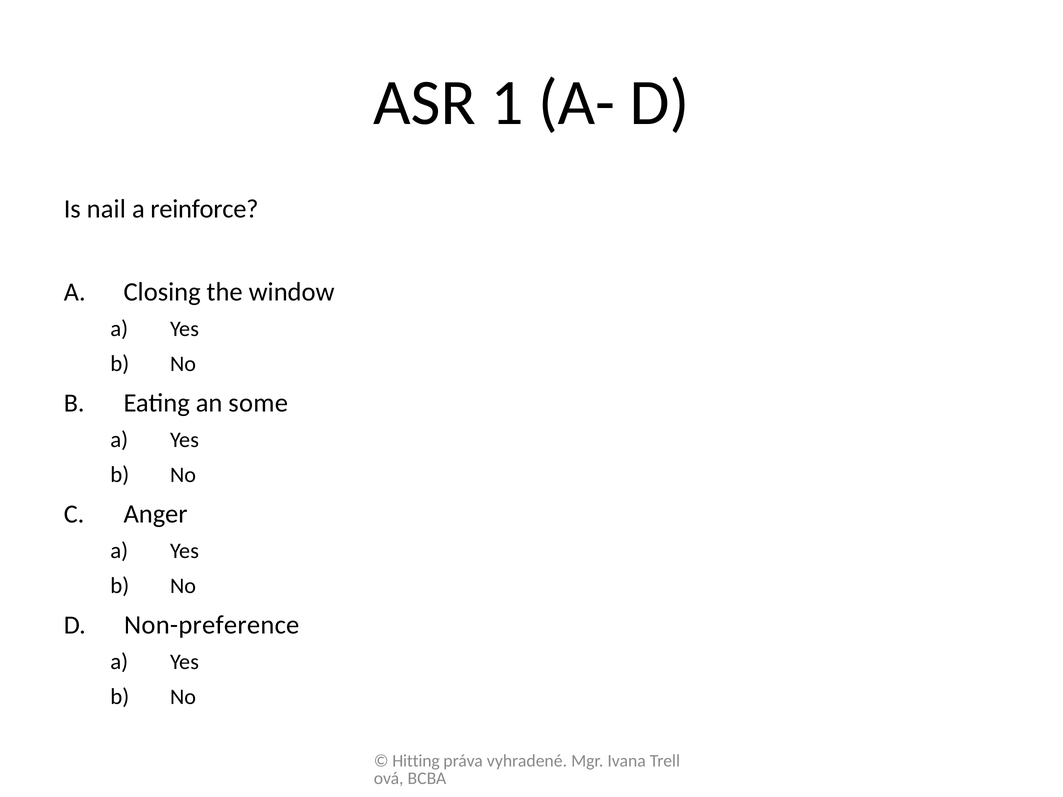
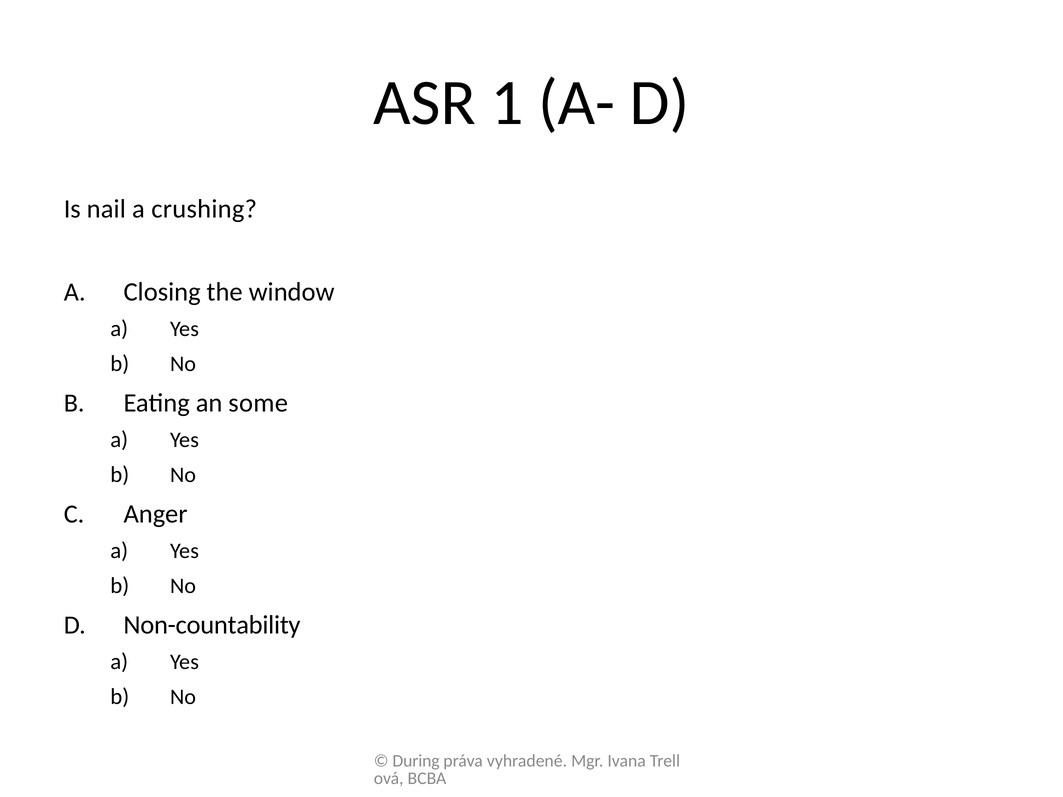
reinforce: reinforce -> crushing (204, 209)
Non-preference: Non-preference -> Non-countability (212, 625)
Hitting: Hitting -> During (416, 761)
